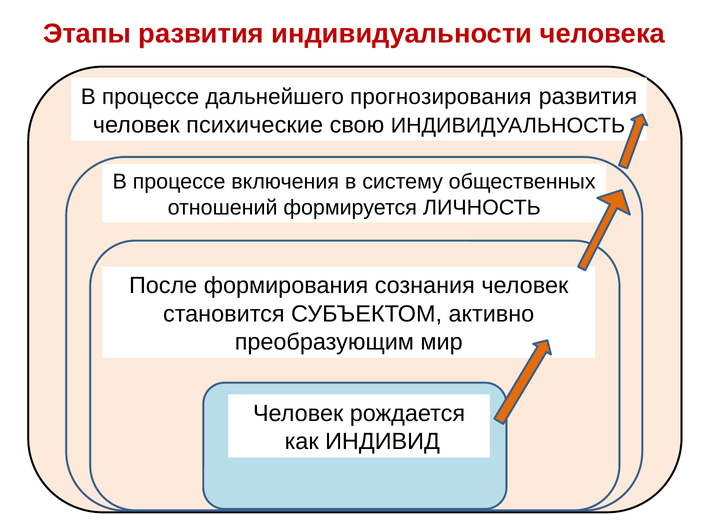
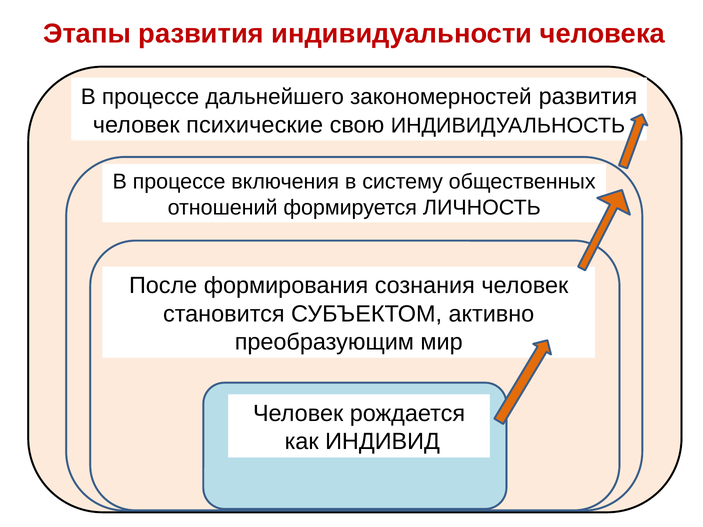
прогнозирования: прогнозирования -> закономерностей (441, 97)
